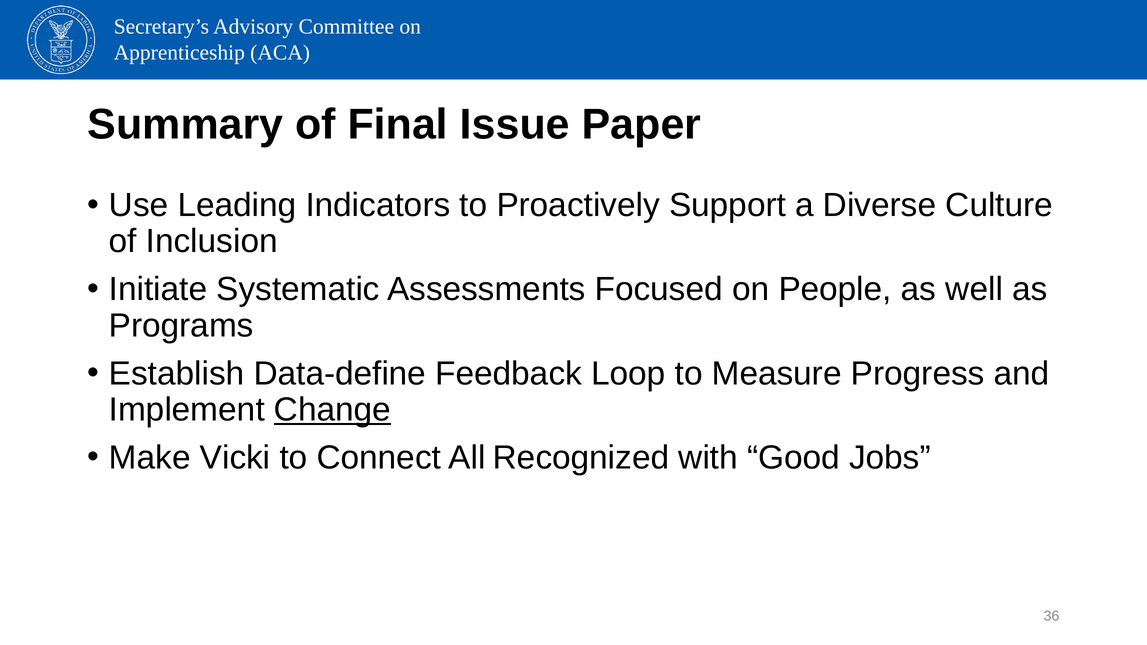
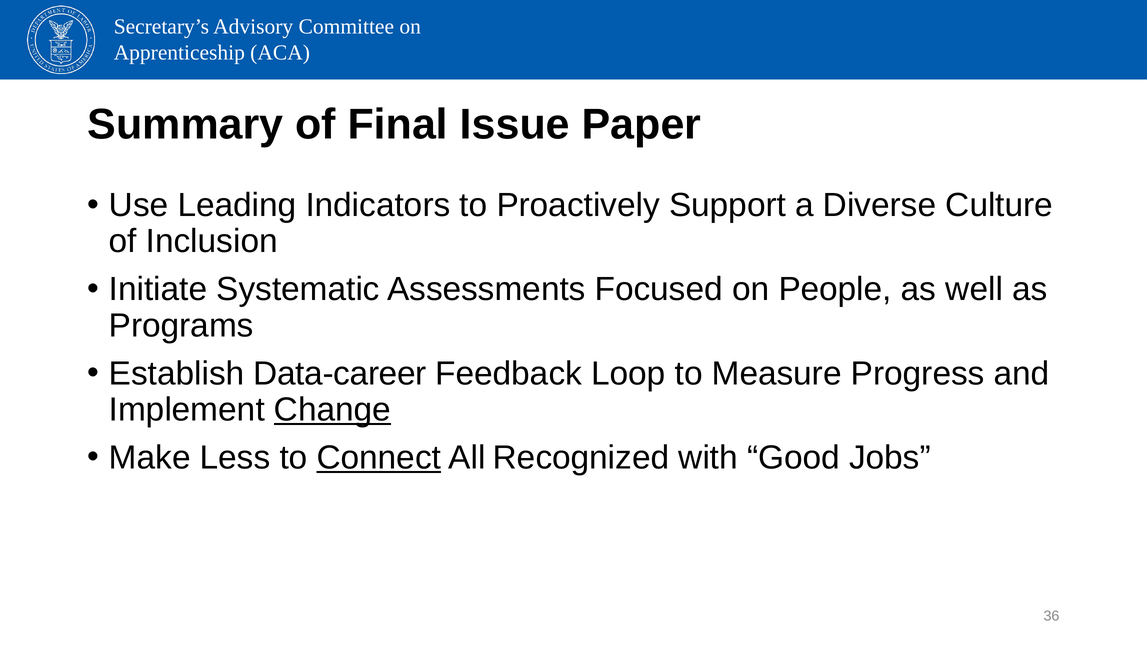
Data-define: Data-define -> Data-career (340, 374)
Vicki: Vicki -> Less (235, 458)
Connect underline: none -> present (379, 458)
